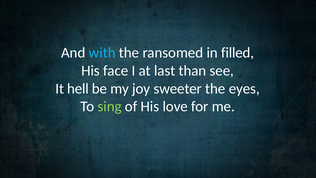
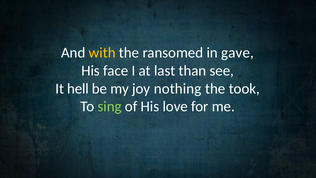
with colour: light blue -> yellow (102, 53)
filled: filled -> gave (237, 53)
sweeter: sweeter -> nothing (178, 88)
eyes: eyes -> took (244, 88)
